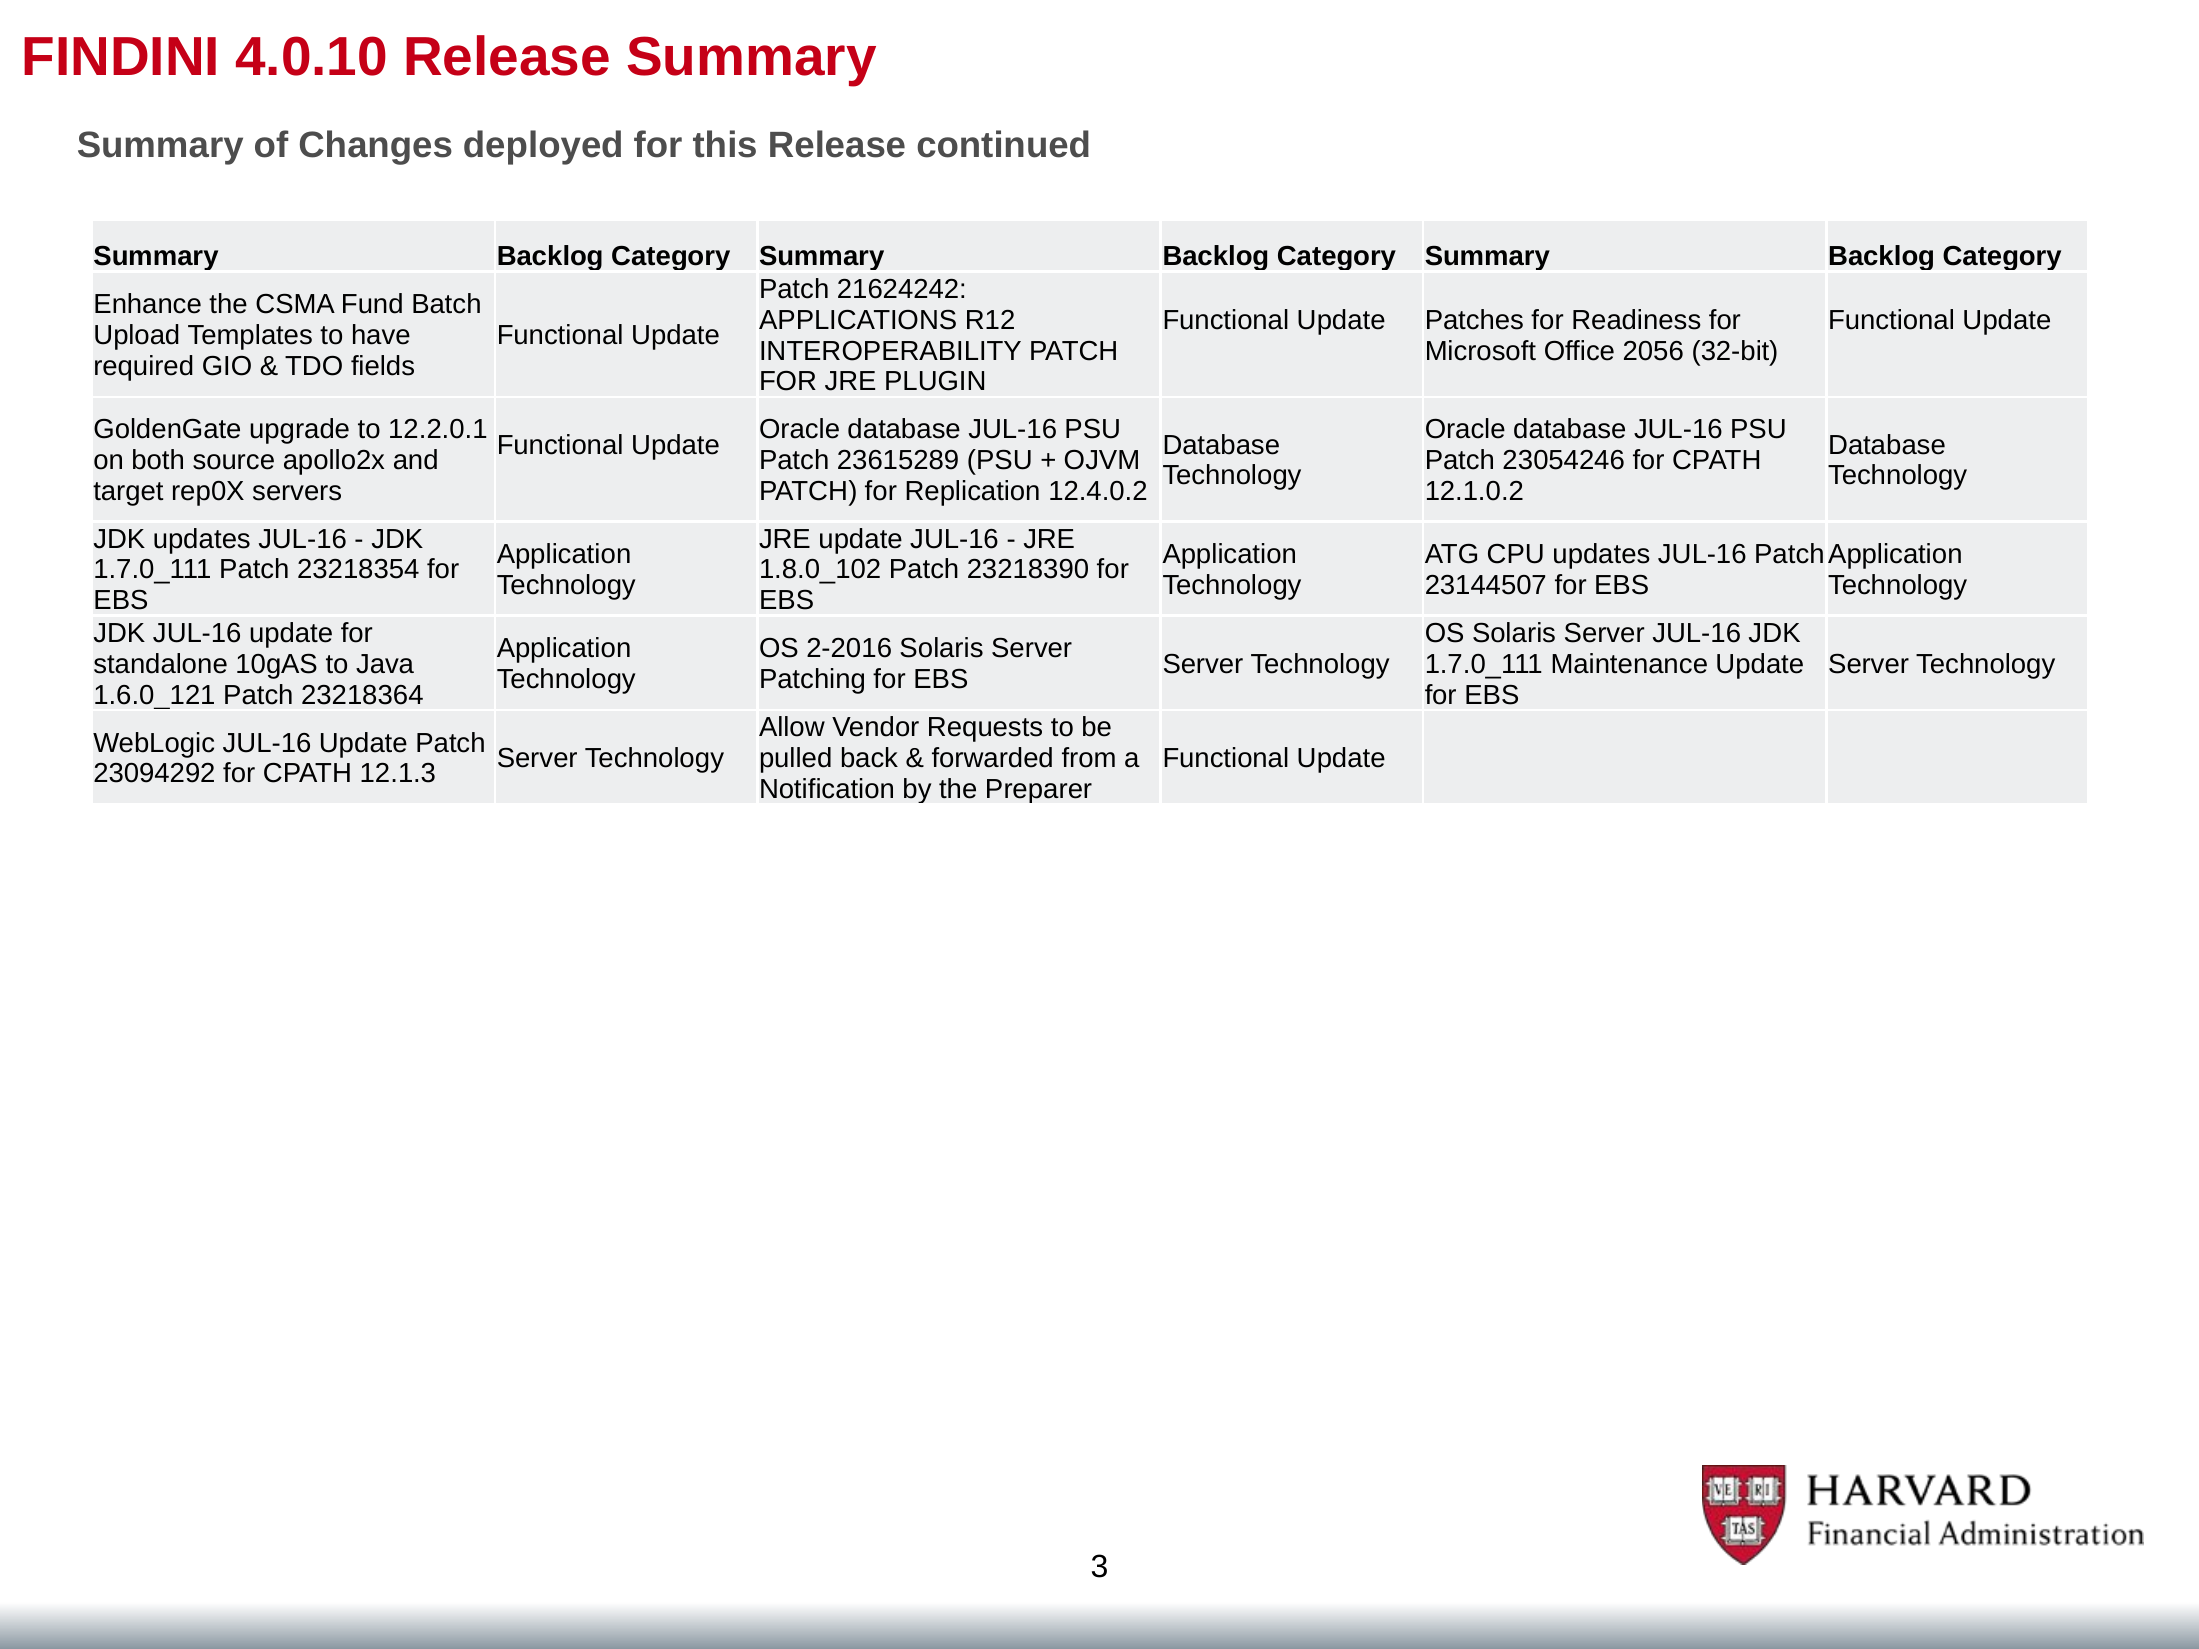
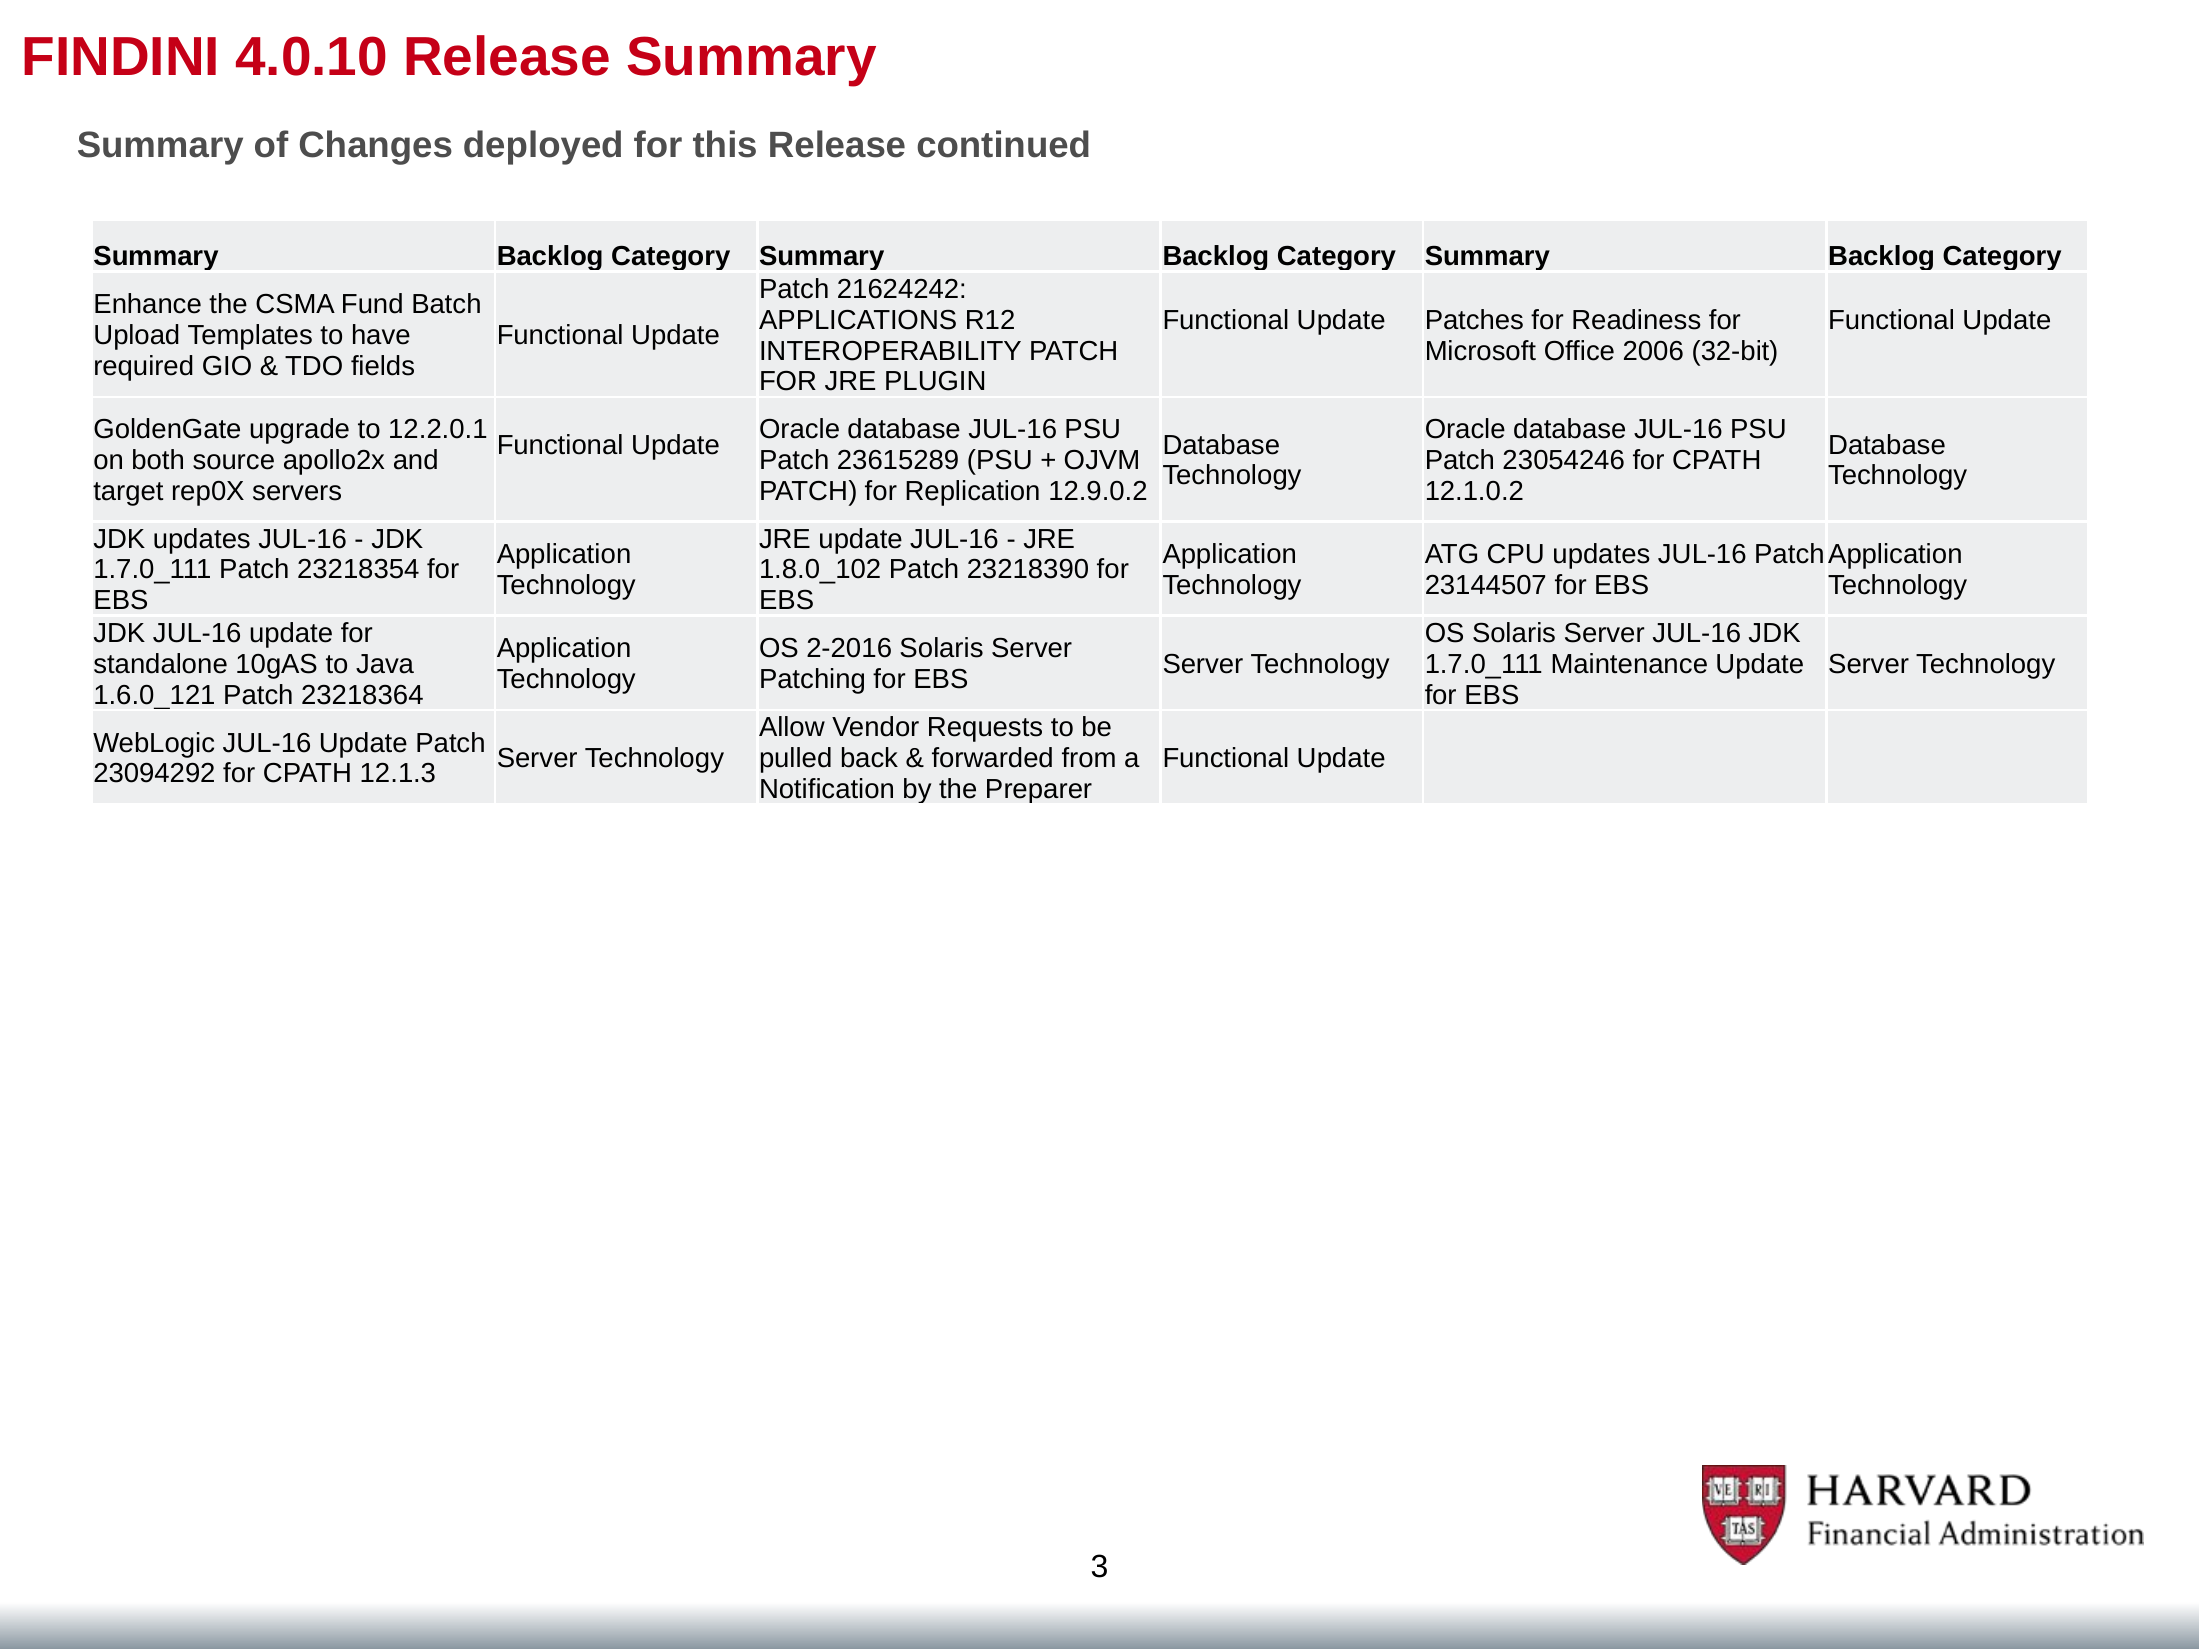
2056: 2056 -> 2006 (1653, 351)
12.4.0.2: 12.4.0.2 -> 12.9.0.2 (1098, 491)
